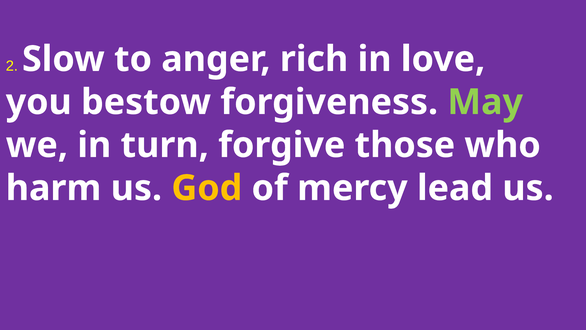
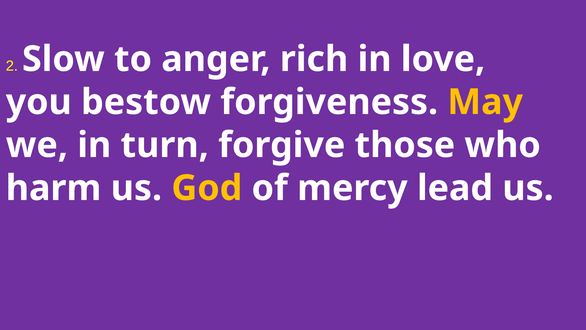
May colour: light green -> yellow (485, 102)
